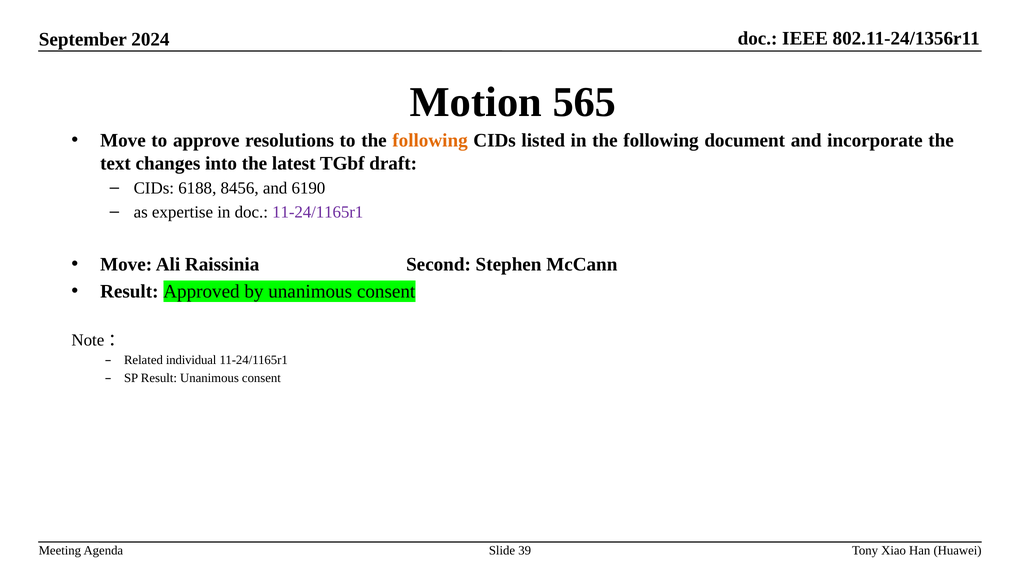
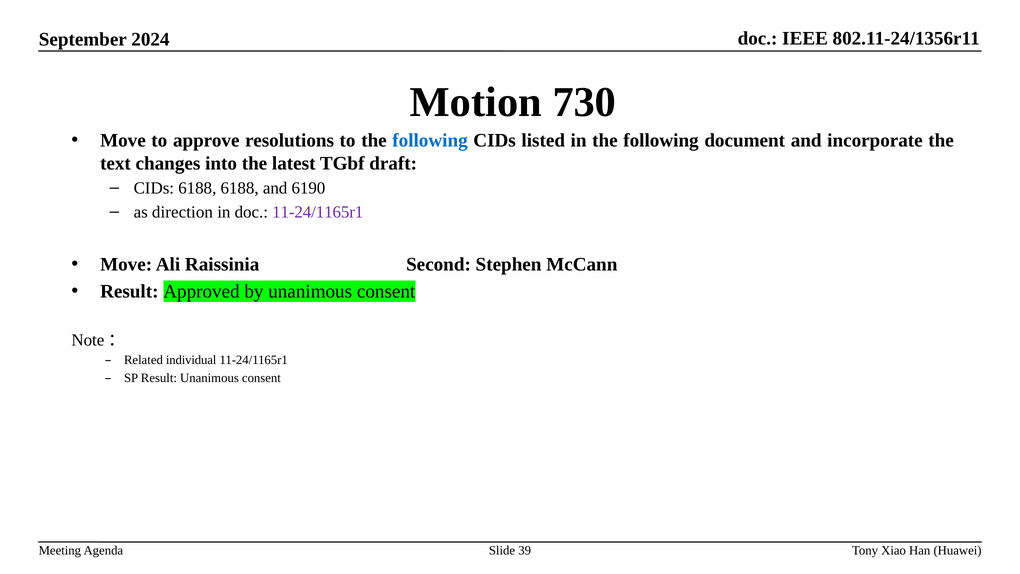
565: 565 -> 730 (584, 102)
following colour: orange -> blue (430, 140)
6188 8456: 8456 -> 6188 (240, 188)
expertise: expertise -> direction (182, 212)
